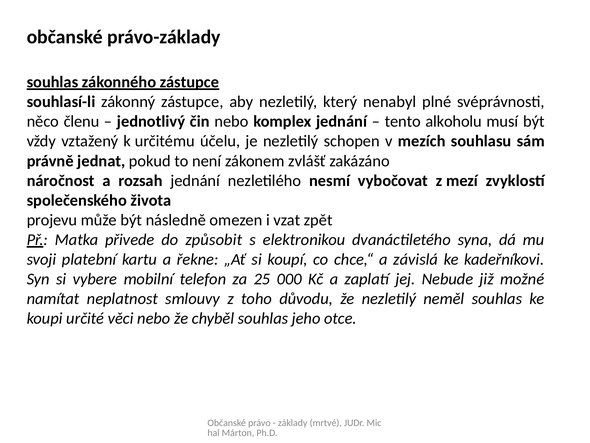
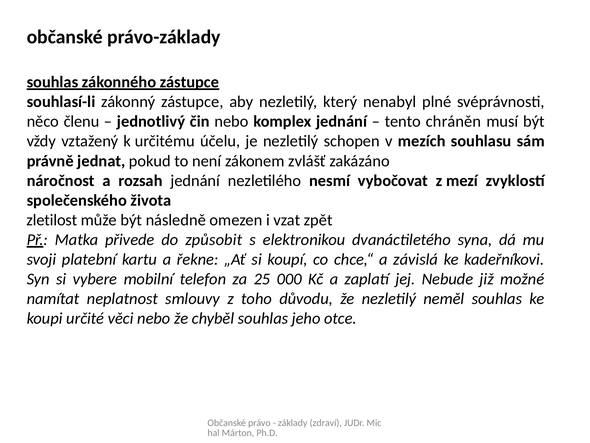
alkoholu: alkoholu -> chráněn (454, 121)
projevu: projevu -> zletilost (52, 220)
mrtvé: mrtvé -> zdraví (326, 422)
